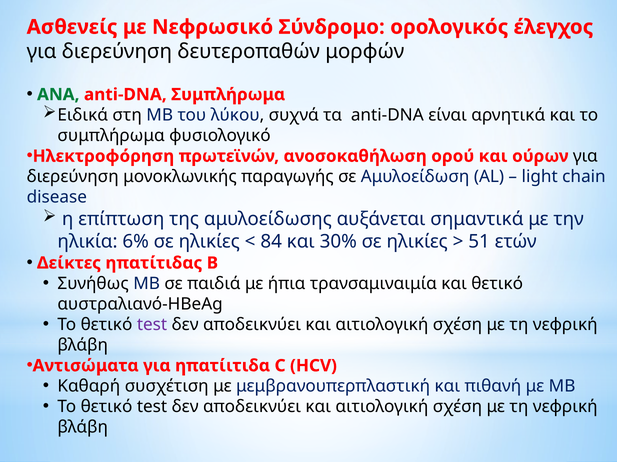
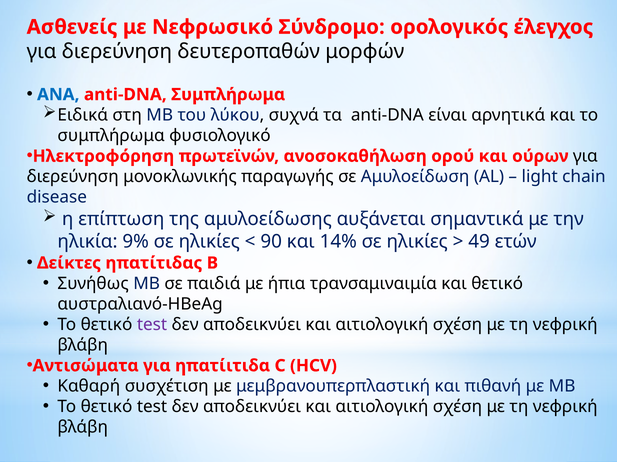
ΑΝΑ colour: green -> blue (58, 95)
6%: 6% -> 9% (136, 242)
84: 84 -> 90 (271, 242)
30%: 30% -> 14% (338, 242)
51: 51 -> 49 (479, 242)
